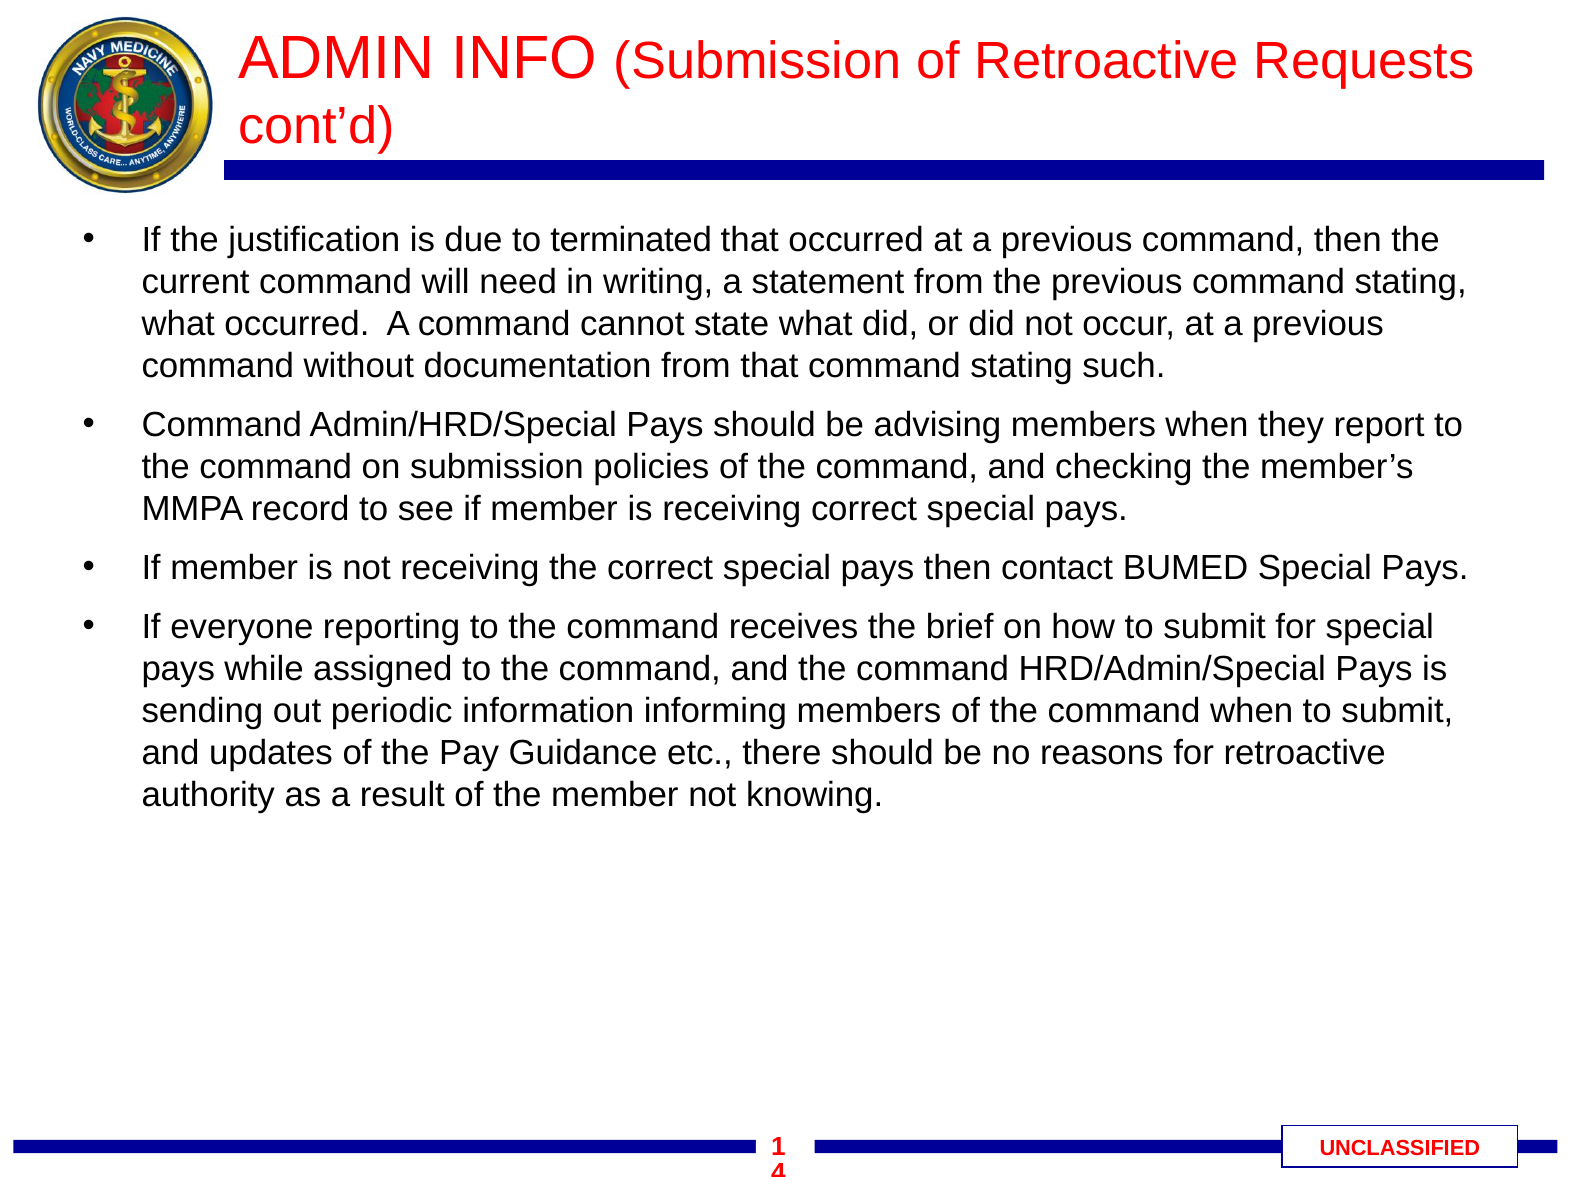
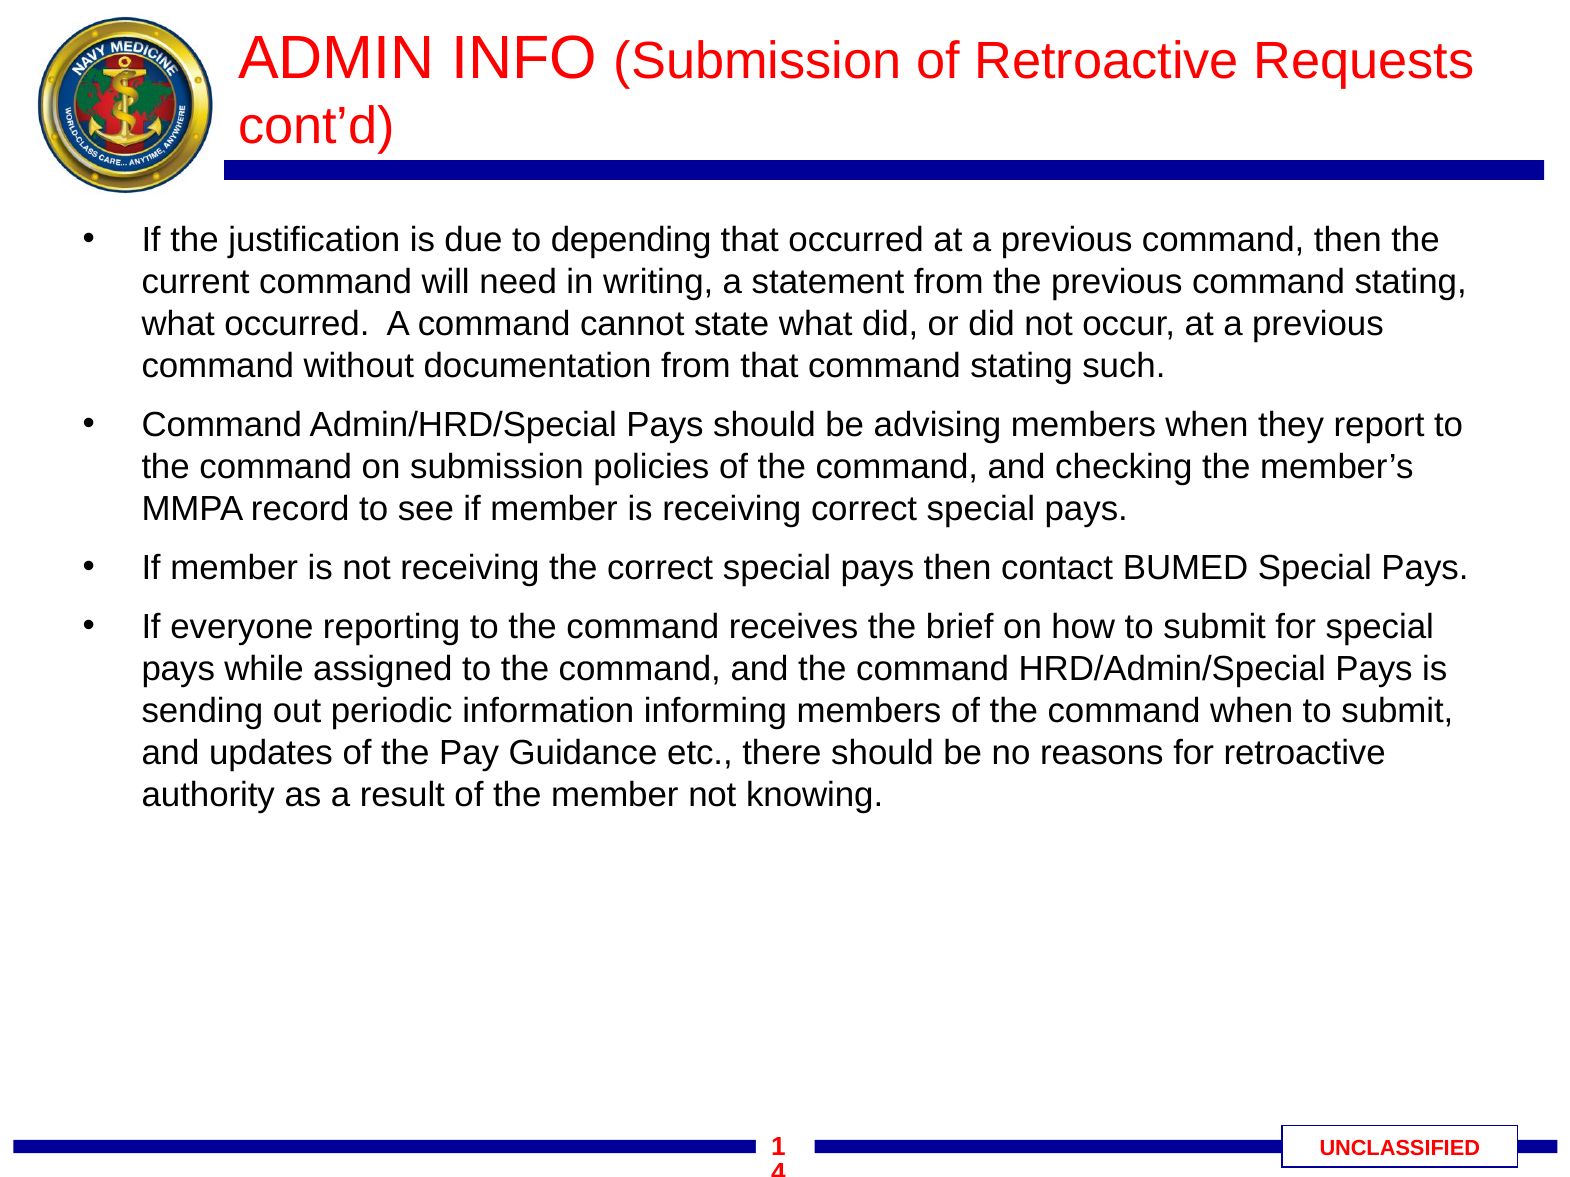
terminated: terminated -> depending (631, 241)
